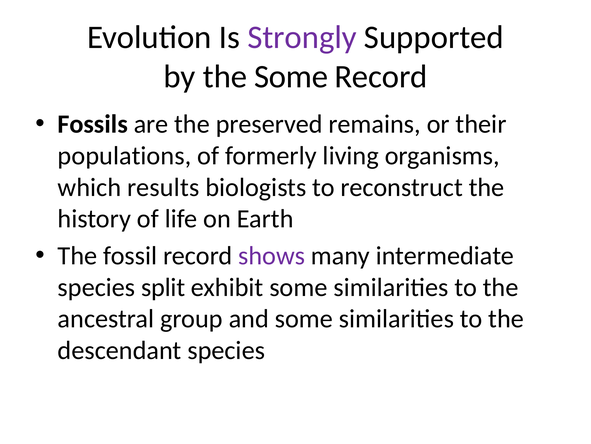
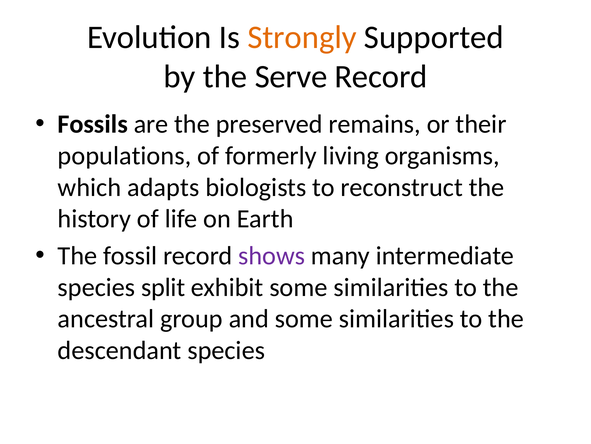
Strongly colour: purple -> orange (302, 37)
the Some: Some -> Serve (291, 77)
results: results -> adapts (163, 187)
